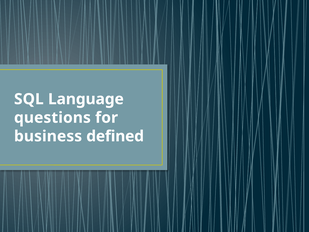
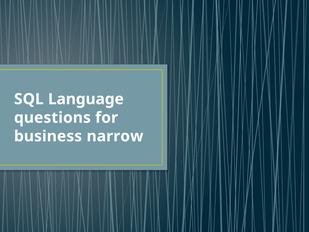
defined: defined -> narrow (115, 136)
